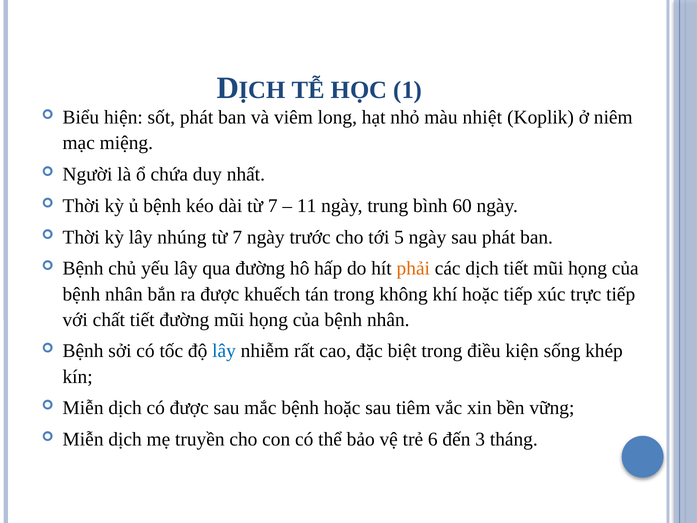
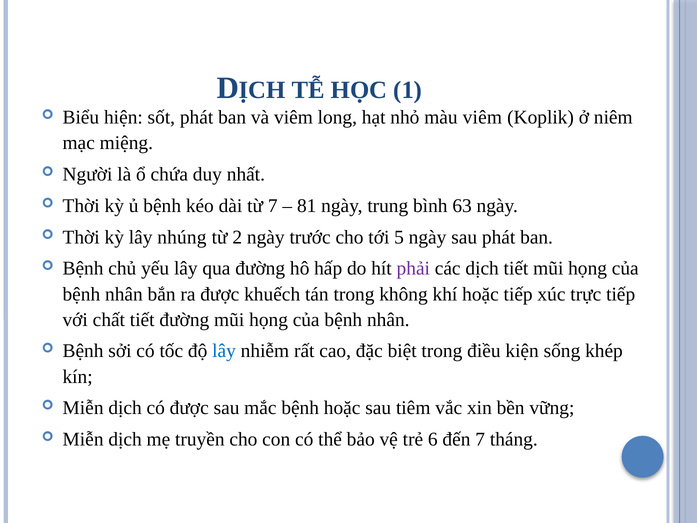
màu nhiệt: nhiệt -> viêm (482, 117)
11: 11 -> 81 (307, 206)
60: 60 -> 63 (462, 206)
7: 7 -> 2 (237, 237)
phải colour: orange -> purple (413, 268)
đến 3: 3 -> 7 (480, 439)
